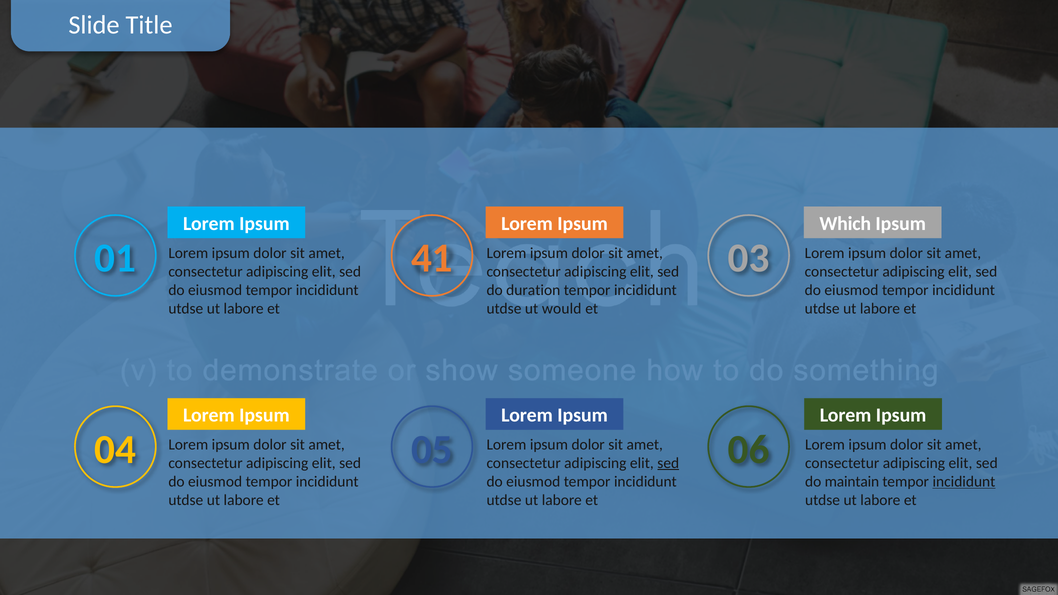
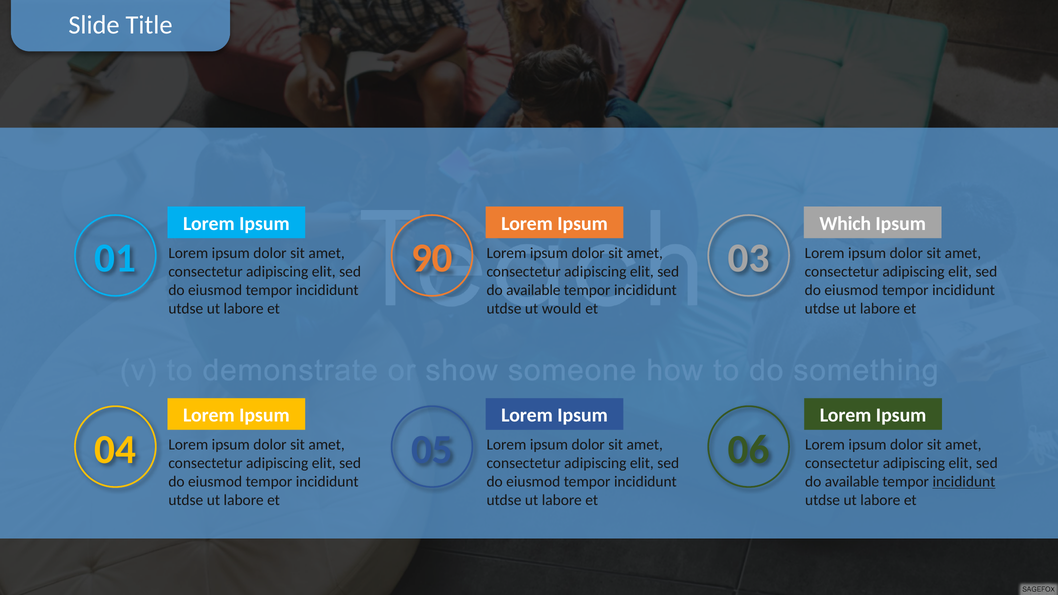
41: 41 -> 90 (432, 258)
duration: duration -> available (533, 290)
sed underline: present -> none (668, 463)
maintain: maintain -> available (852, 482)
